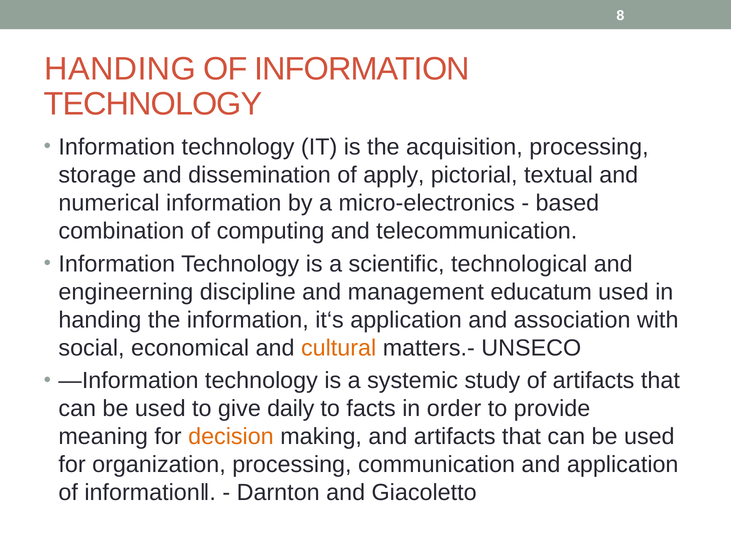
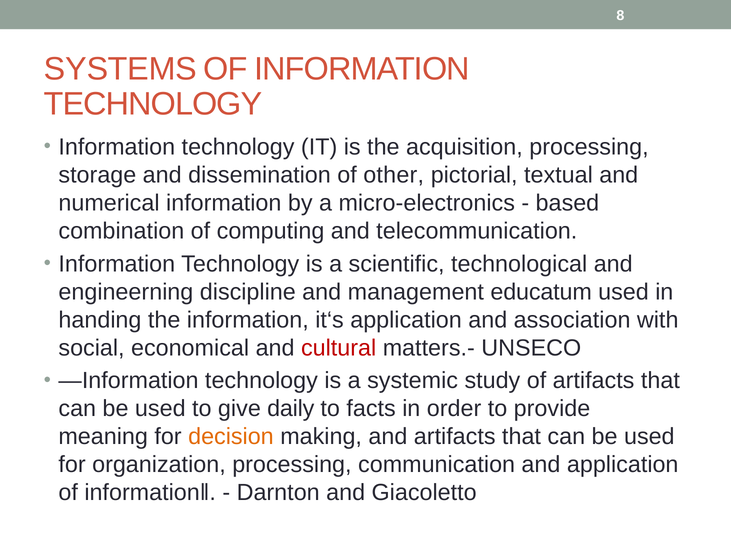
HANDING: HANDING -> SYSTEMS (120, 69)
apply: apply -> other (394, 175)
cultural colour: orange -> red (339, 348)
